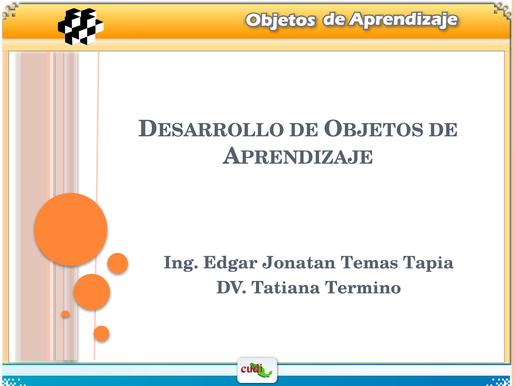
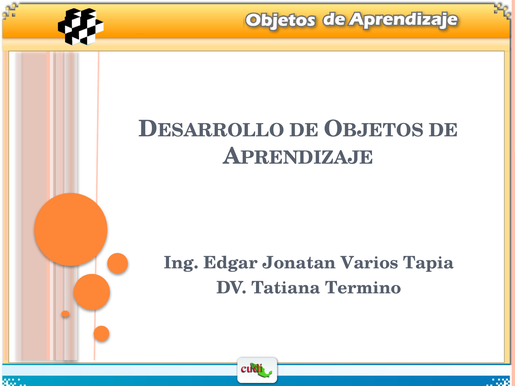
Temas: Temas -> Varios (370, 263)
